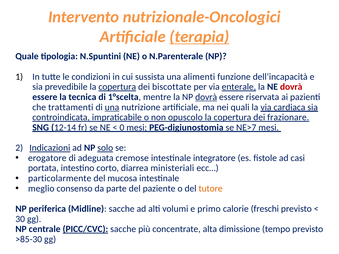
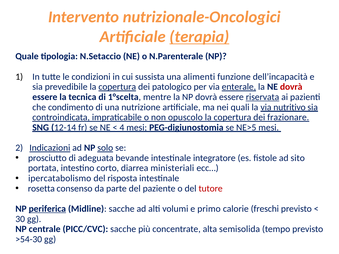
N.Spuntini: N.Spuntini -> N.Setaccio (100, 56)
biscottate: biscottate -> patologico (172, 87)
dovrà underline: present -> none (206, 97)
riservata underline: none -> present (263, 97)
trattamenti: trattamenti -> condimento (71, 107)
una underline: present -> none (112, 107)
cardiaca: cardiaca -> nutritivo (290, 107)
0: 0 -> 4 (122, 128)
NE>7: NE>7 -> NE>5 (246, 128)
erogatore: erogatore -> prosciutto (47, 158)
cremose: cremose -> bevande (132, 158)
casi: casi -> sito (298, 158)
particolarmente: particolarmente -> ipercatabolismo (60, 178)
mucosa: mucosa -> risposta (122, 178)
meglio: meglio -> rosetta (41, 189)
tutore colour: orange -> red (211, 189)
periferica underline: none -> present (47, 209)
PICC/CVC underline: present -> none (85, 229)
dimissione: dimissione -> semisolida (240, 229)
>85-30: >85-30 -> >54-30 (29, 239)
